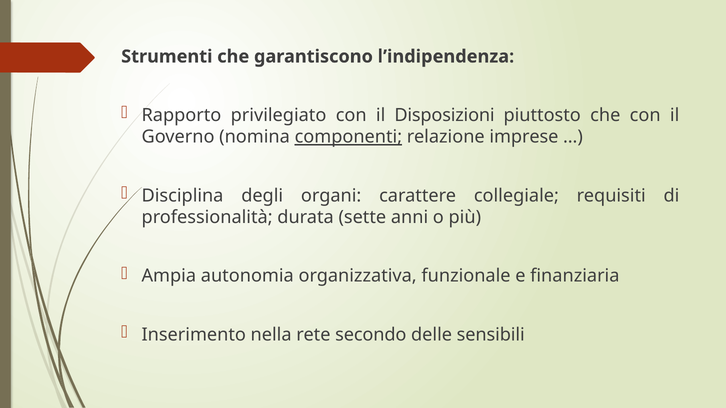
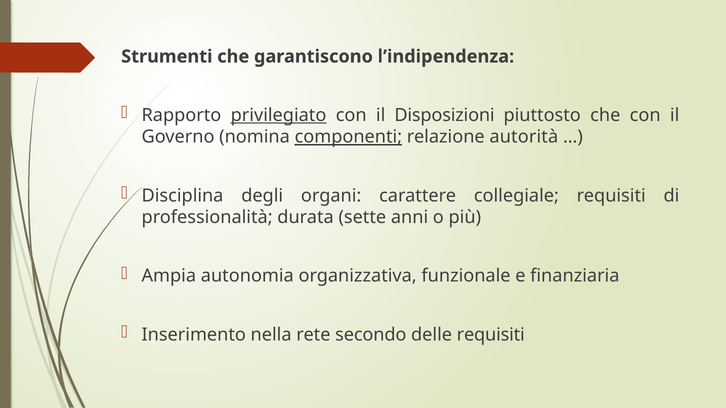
privilegiato underline: none -> present (279, 115)
imprese: imprese -> autorità (524, 137)
delle sensibili: sensibili -> requisiti (491, 335)
